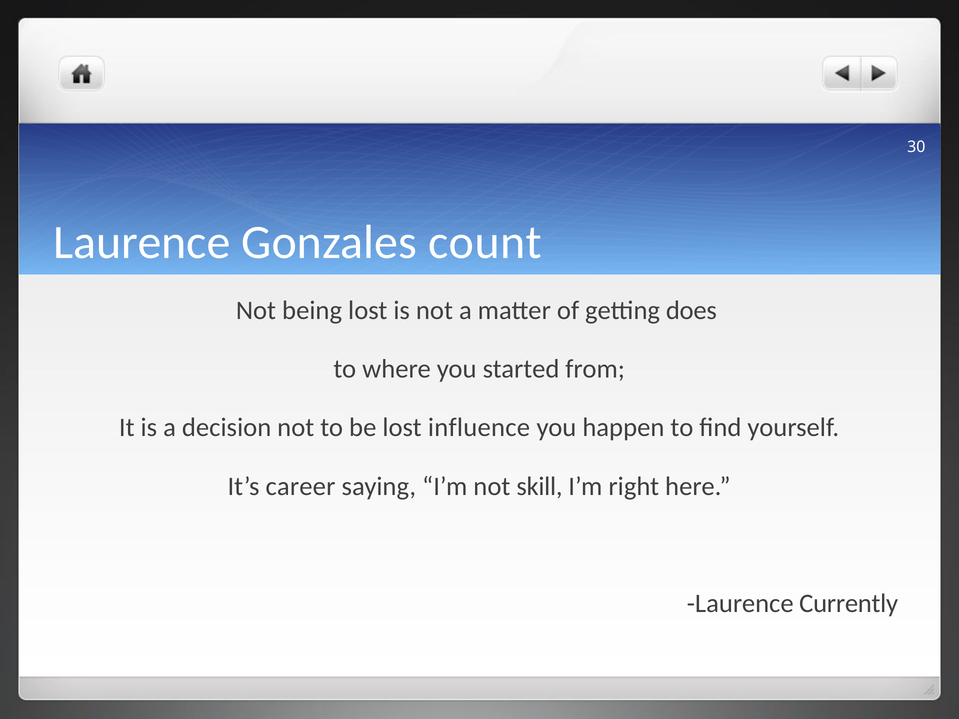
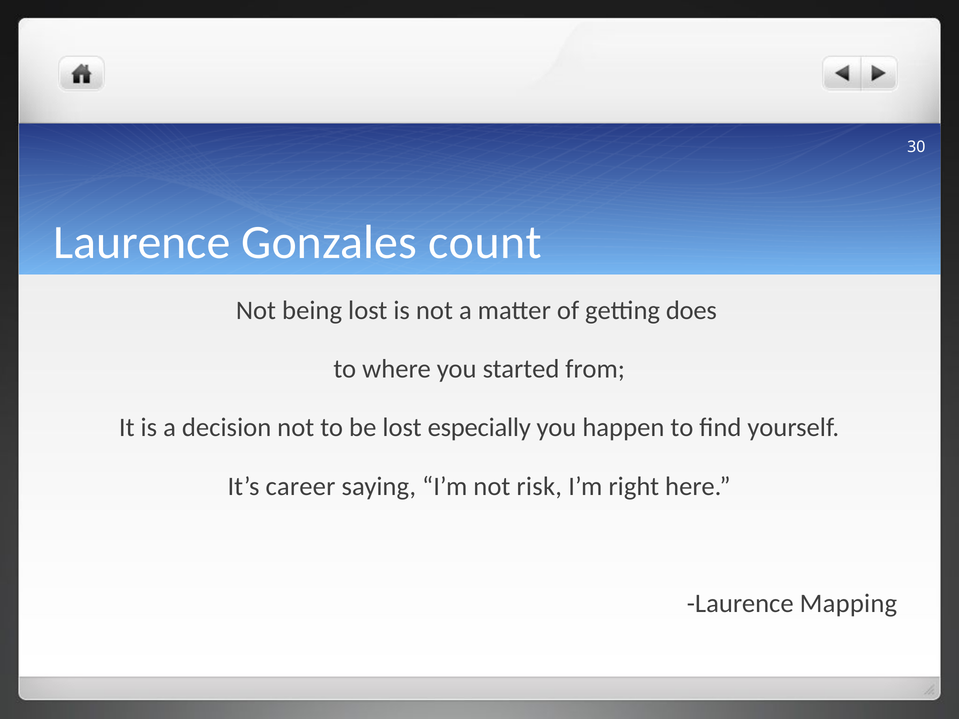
influence: influence -> especially (479, 428)
skill: skill -> risk (539, 486)
Currently: Currently -> Mapping (848, 604)
